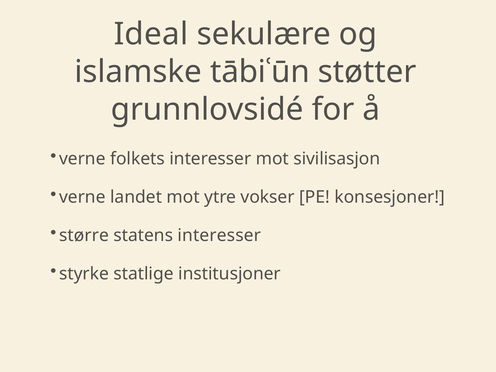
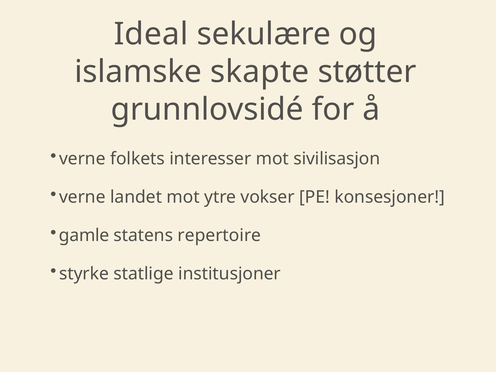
tābiʿūn: tābiʿūn -> skapte (260, 72)
større: større -> gamle (84, 235)
statens interesser: interesser -> repertoire (219, 235)
